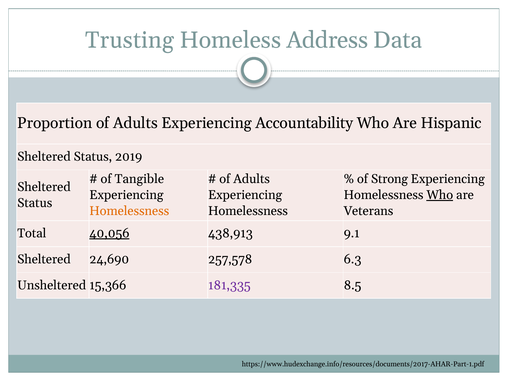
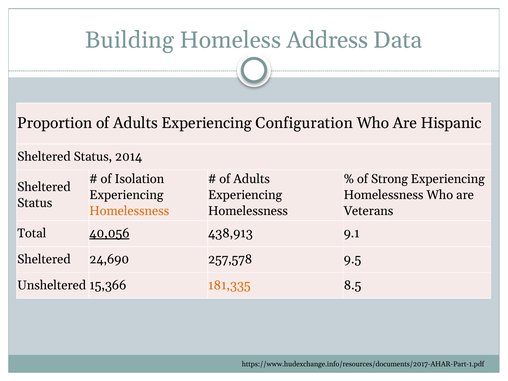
Trusting: Trusting -> Building (130, 40)
Accountability: Accountability -> Configuration (304, 123)
2019: 2019 -> 2014 (129, 157)
Tangible: Tangible -> Isolation (139, 179)
Who underline: present -> none (440, 195)
6.3: 6.3 -> 9.5 (352, 259)
181,335 colour: purple -> orange (229, 285)
